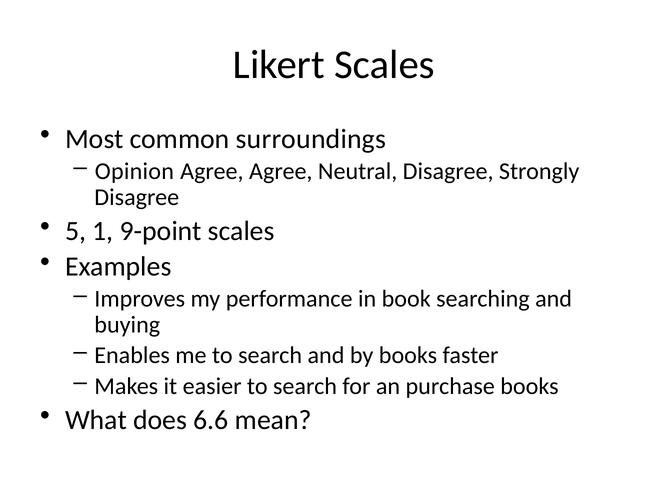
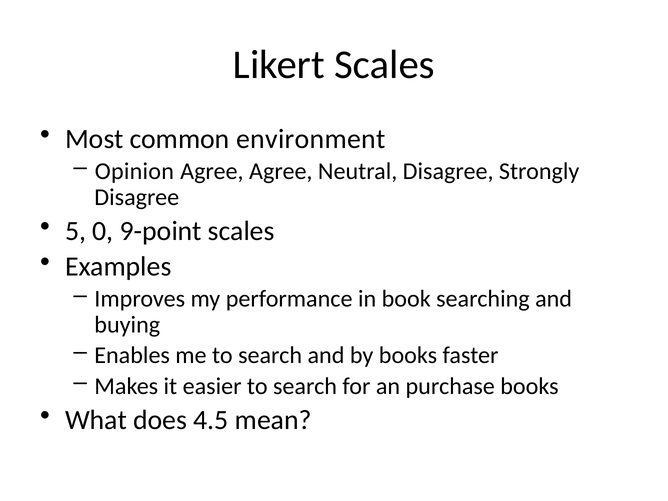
surroundings: surroundings -> environment (311, 139)
1: 1 -> 0 (103, 231)
6.6: 6.6 -> 4.5 (211, 420)
